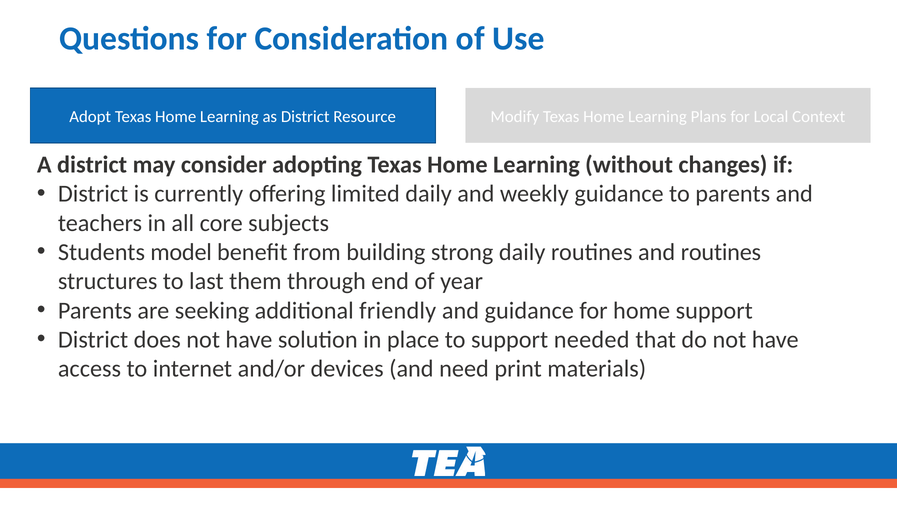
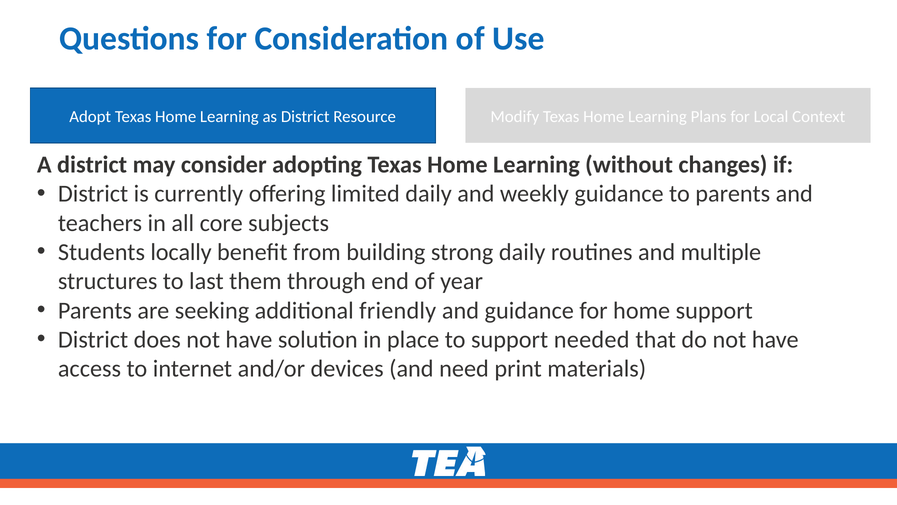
model: model -> locally (181, 252)
and routines: routines -> multiple (721, 252)
